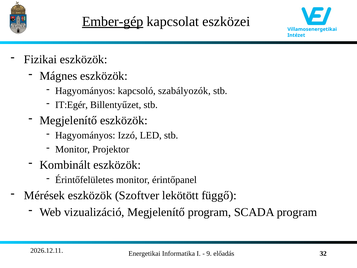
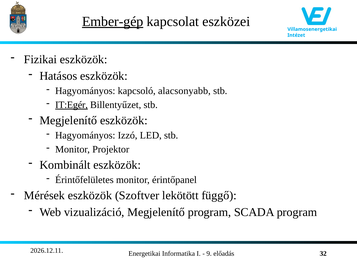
Mágnes: Mágnes -> Hatásos (58, 76)
szabályozók: szabályozók -> alacsonyabb (184, 91)
IT:Egér underline: none -> present (71, 105)
